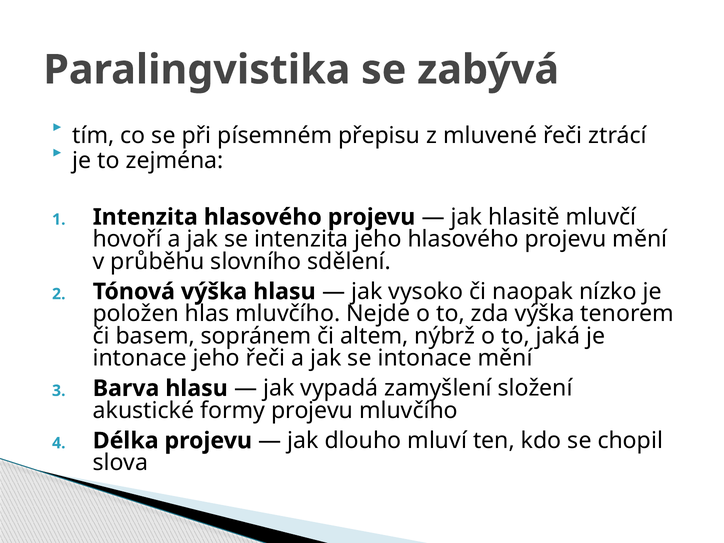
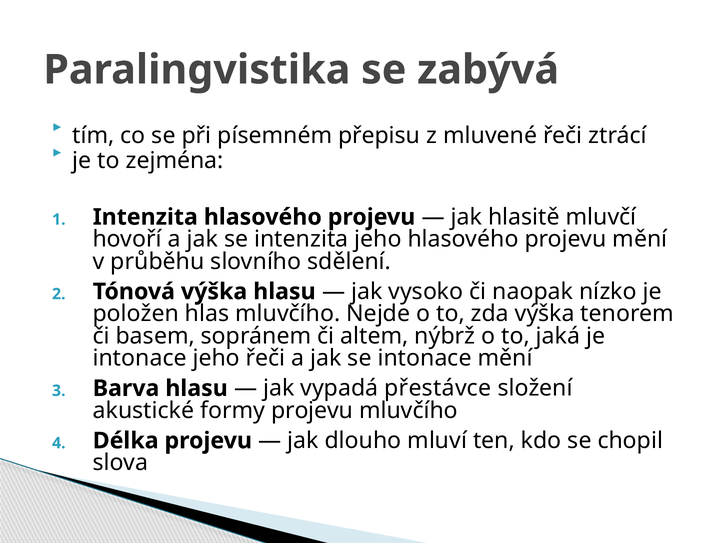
zamyšlení: zamyšlení -> přestávce (438, 388)
